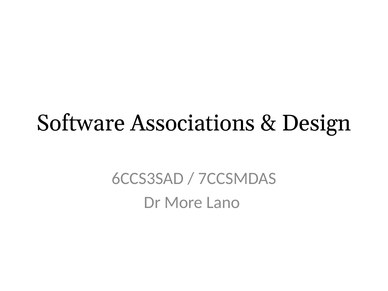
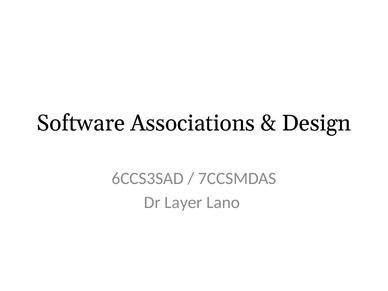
More: More -> Layer (183, 203)
